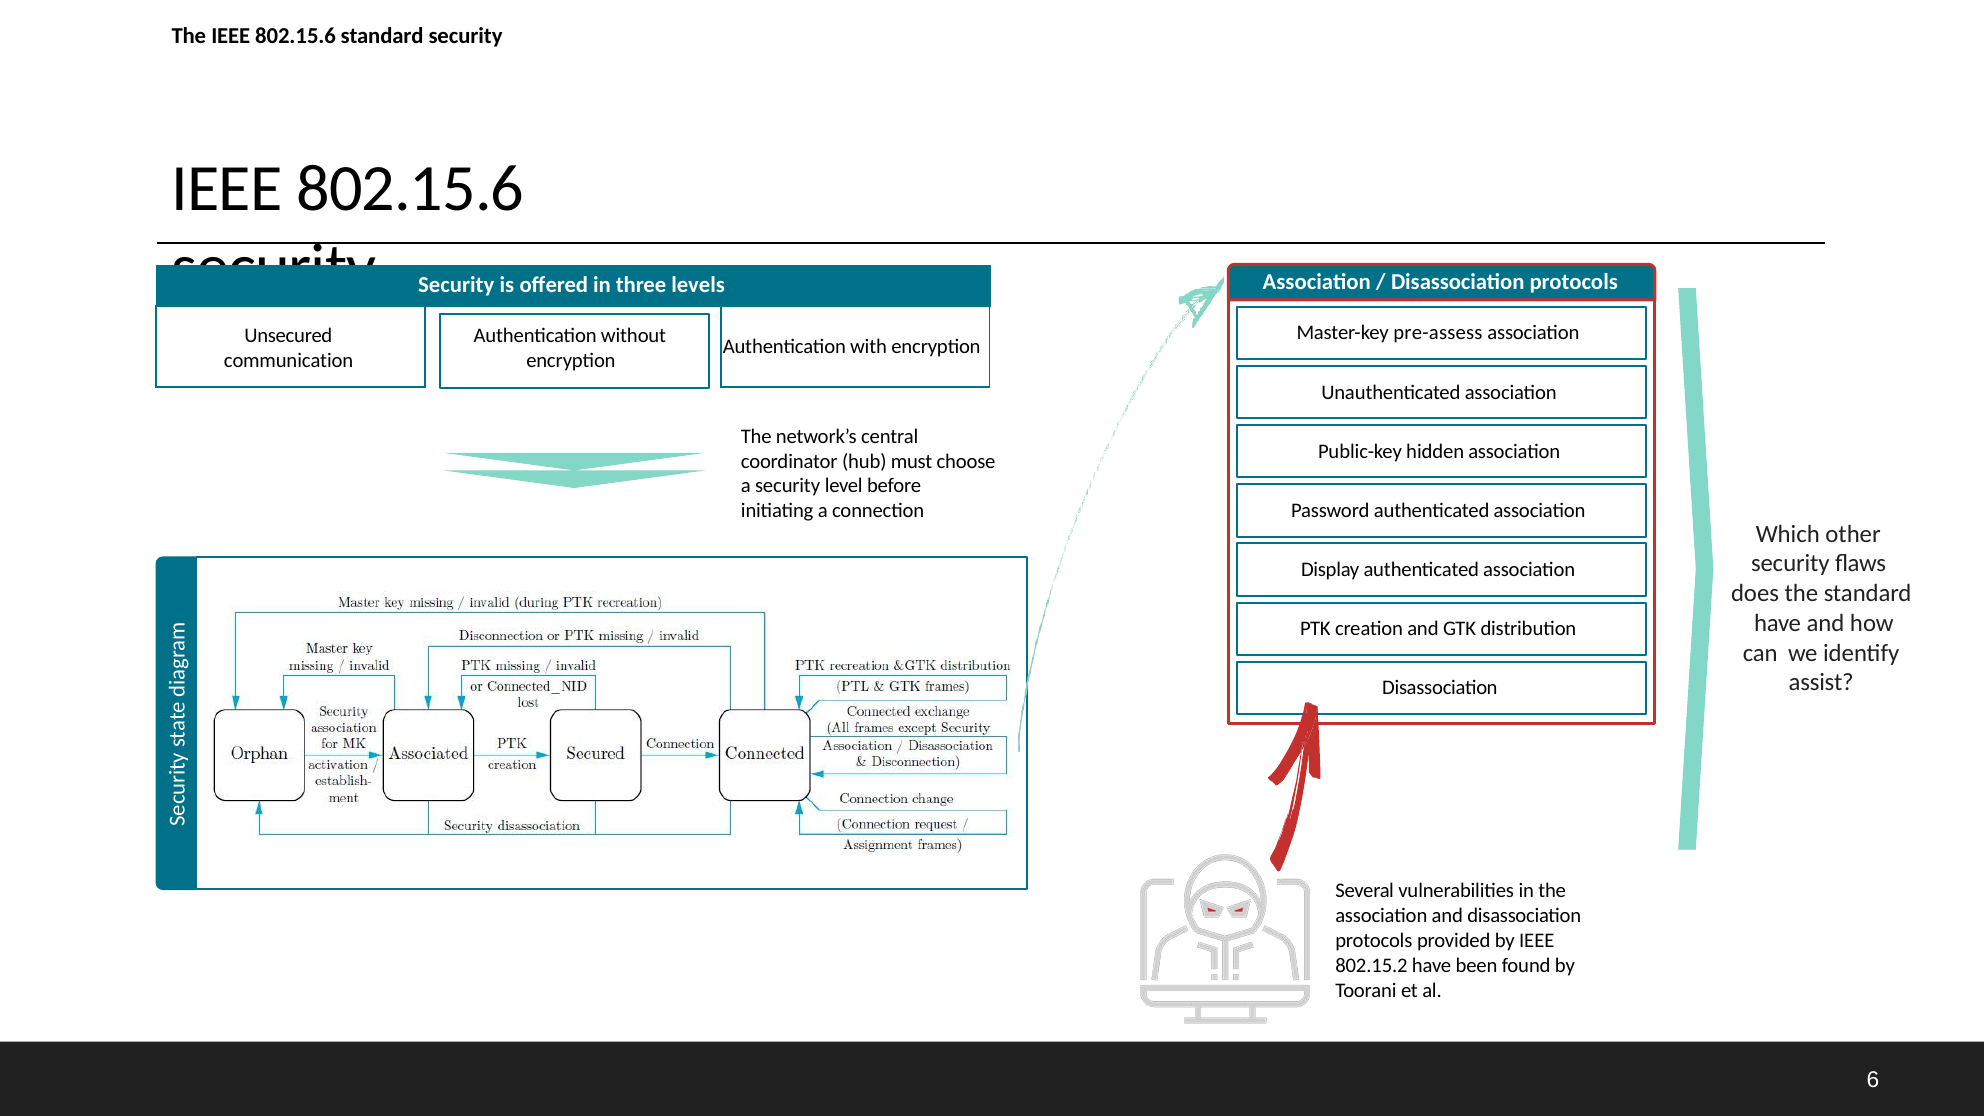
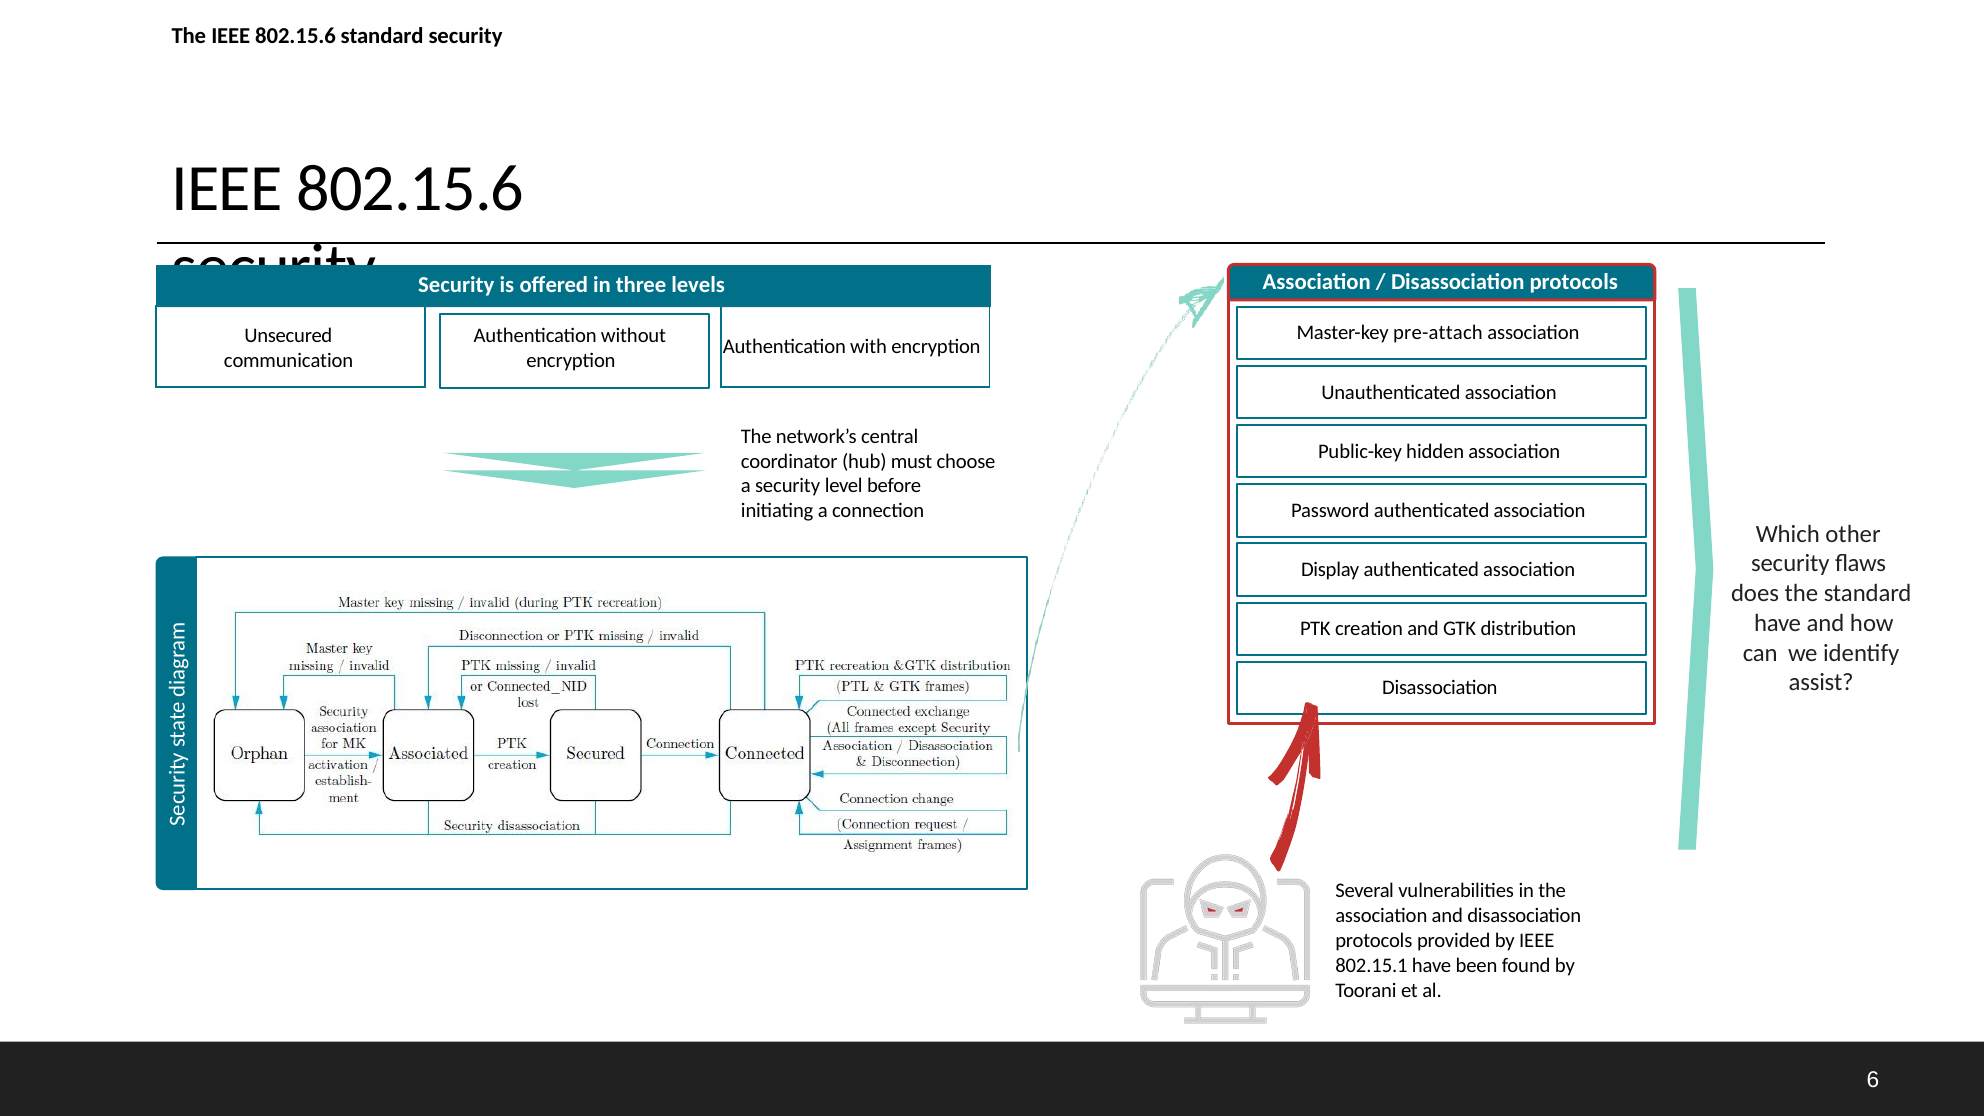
pre-assess: pre-assess -> pre-attach (1438, 333)
802.15.2: 802.15.2 -> 802.15.1 (1371, 966)
